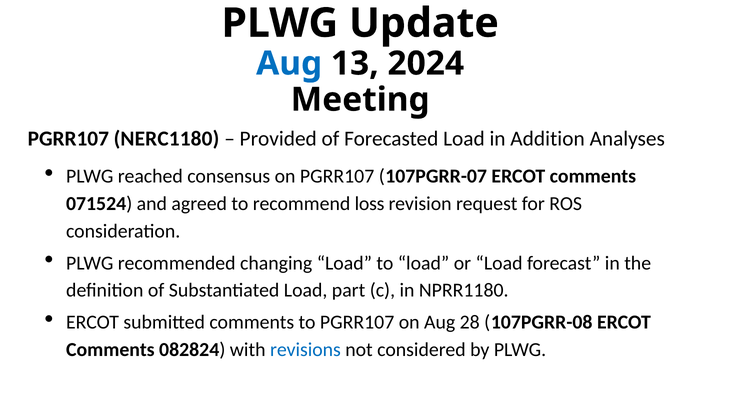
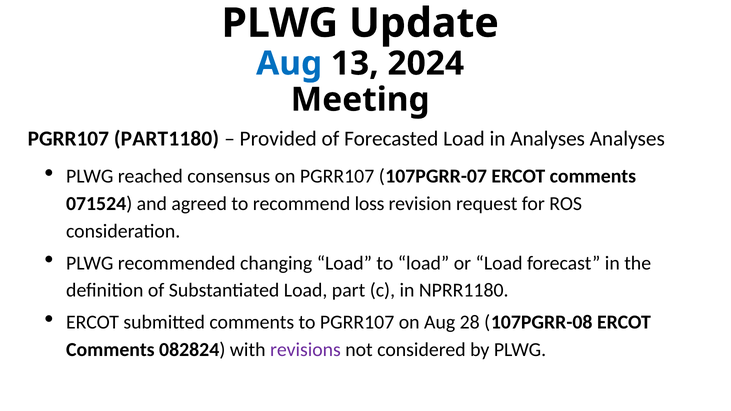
NERC1180: NERC1180 -> PART1180 (166, 139)
in Addition: Addition -> Analyses (548, 139)
revisions colour: blue -> purple (305, 350)
